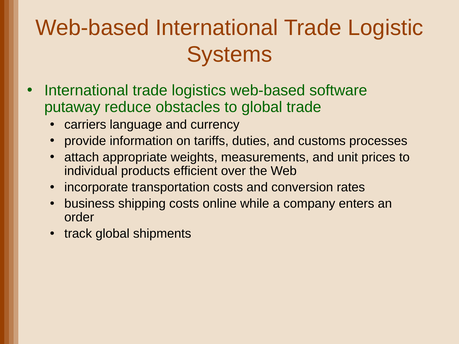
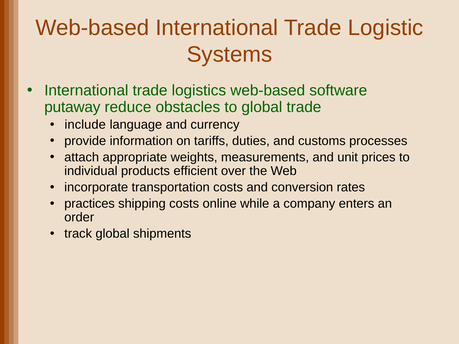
carriers: carriers -> include (85, 125)
business: business -> practices (90, 204)
